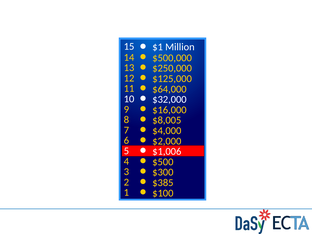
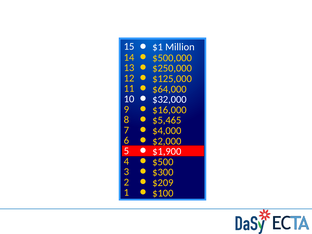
$8,005: $8,005 -> $5,465 (167, 120)
$1,006: $1,006 -> $1,900 (167, 151)
$385: $385 -> $209 (163, 183)
